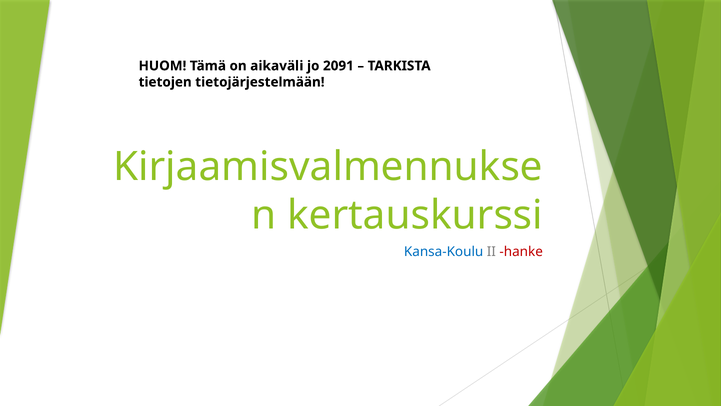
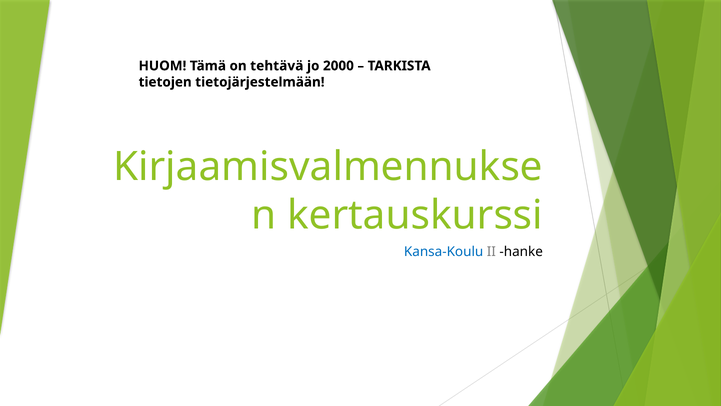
aikaväli: aikaväli -> tehtävä (277, 66)
2091: 2091 -> 2000 (338, 66)
hanke colour: red -> black (521, 251)
